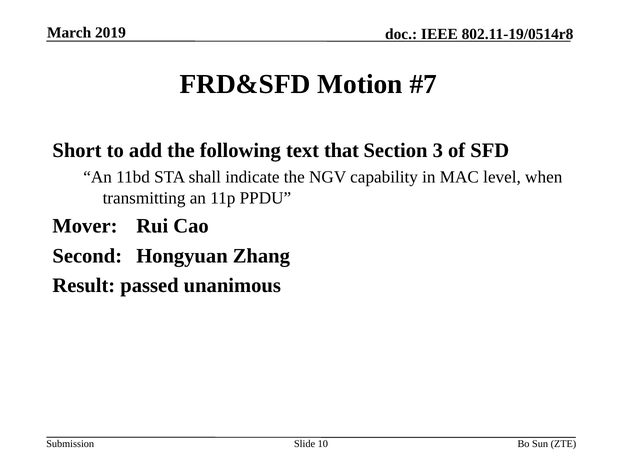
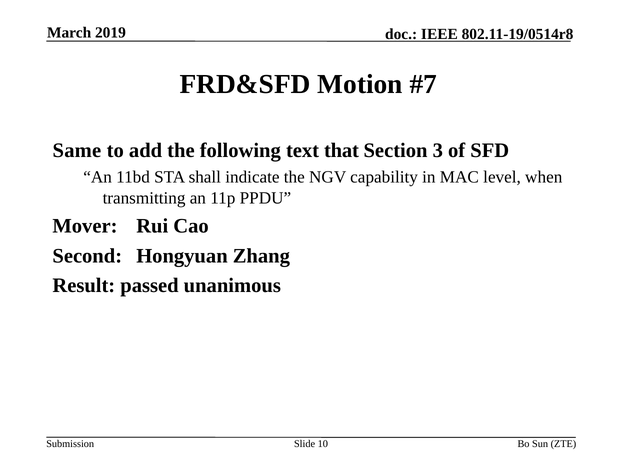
Short: Short -> Same (77, 151)
